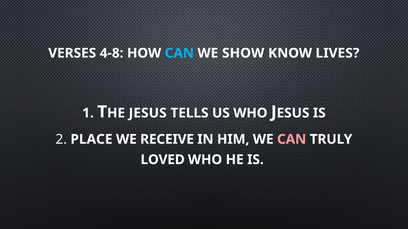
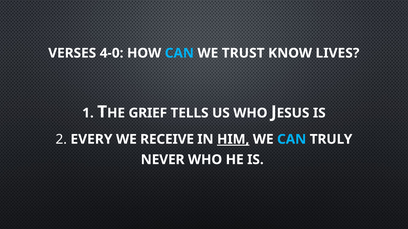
4-8: 4-8 -> 4-0 (112, 53)
SHOW: SHOW -> TRUST (243, 53)
JESUS: JESUS -> GRIEF (148, 113)
PLACE: PLACE -> EVERY (91, 140)
HIM underline: none -> present (233, 140)
CAN colour: pink -> light blue (292, 140)
LOVED: LOVED -> NEVER (163, 160)
